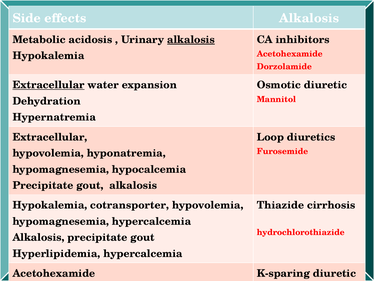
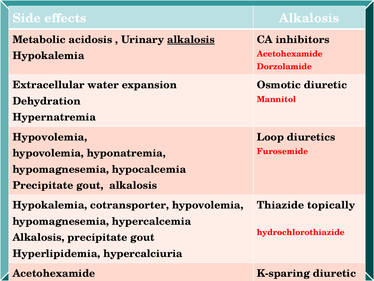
Extracellular underline: present -> none (49, 85)
Extracellular: Extracellular -> Hypovolemia (50, 137)
cirrhosis: cirrhosis -> topically (331, 205)
Hyperlipidemia hypercalcemia: hypercalcemia -> hypercalciuria (143, 253)
